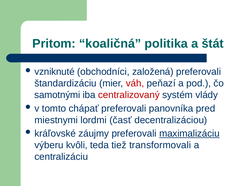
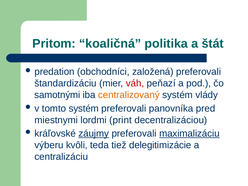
vzniknuté: vzniknuté -> predation (55, 72)
centralizovaný colour: red -> orange (129, 95)
tomto chápať: chápať -> systém (84, 108)
časť: časť -> print (121, 120)
záujmy underline: none -> present (94, 134)
transformovali: transformovali -> delegitimizácie (160, 145)
